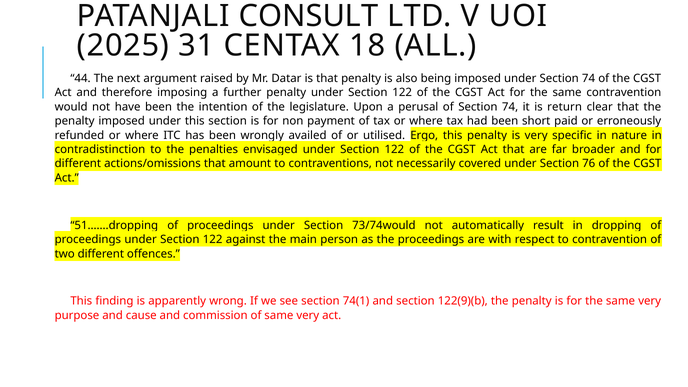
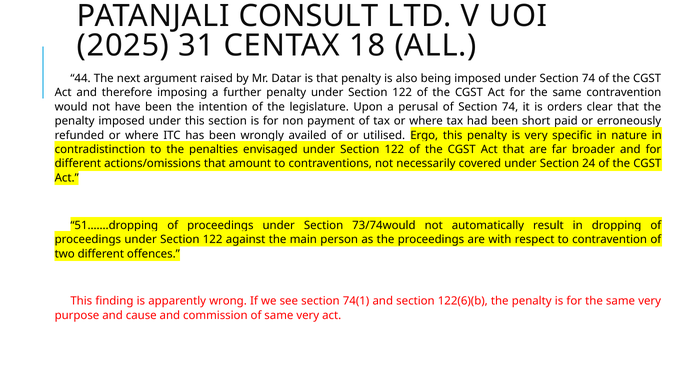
return: return -> orders (565, 107)
76: 76 -> 24 (589, 164)
122(9)(b: 122(9)(b -> 122(6)(b (463, 301)
